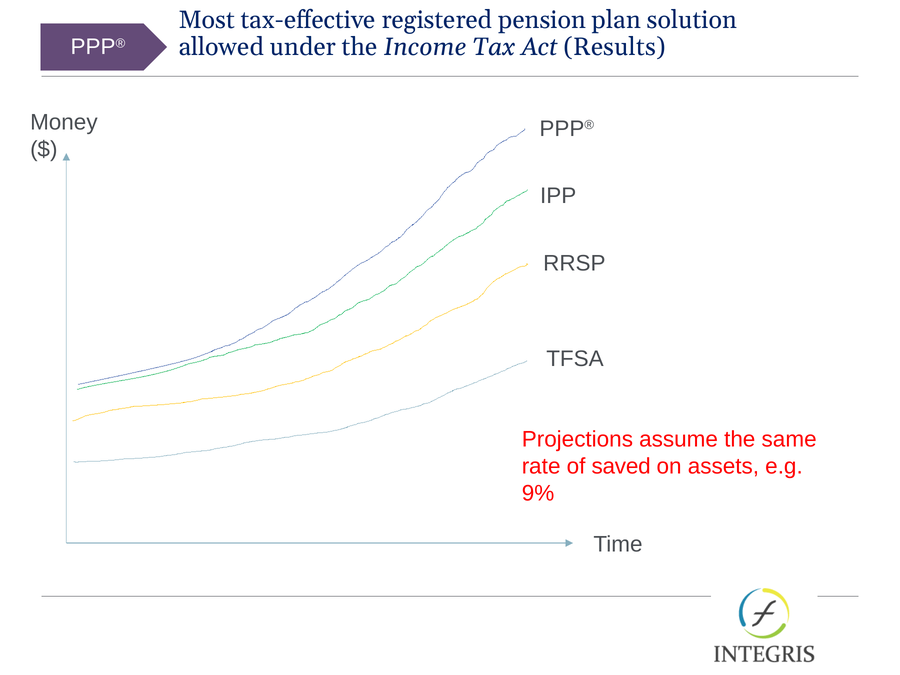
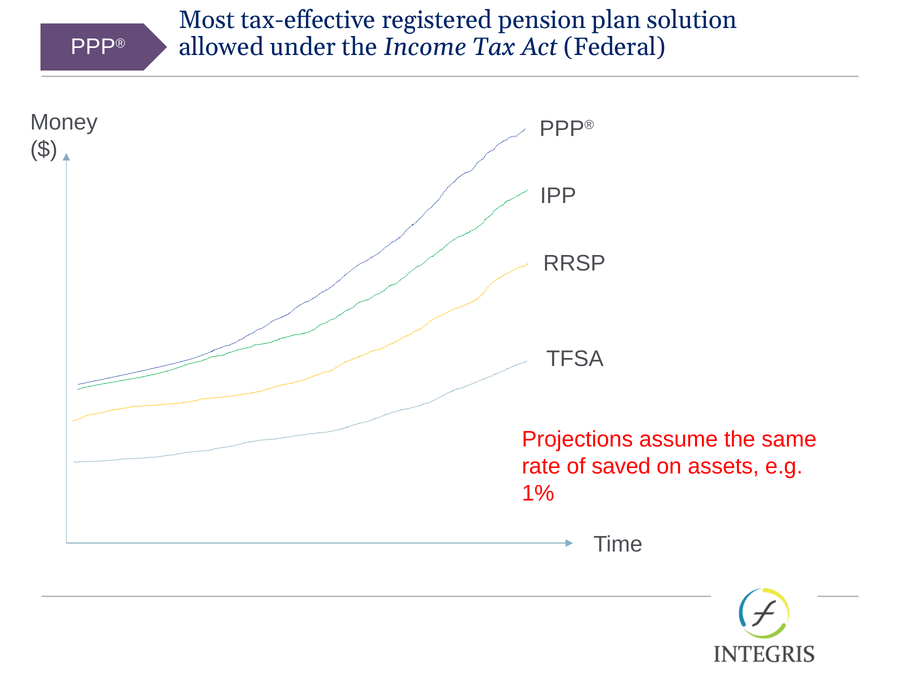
Results: Results -> Federal (615, 47)
9%: 9% -> 1% (538, 493)
